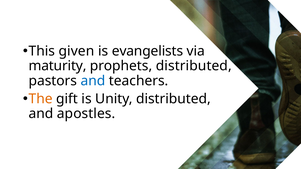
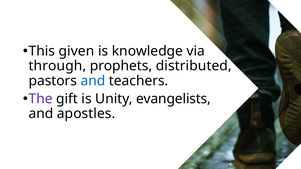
evangelists: evangelists -> knowledge (147, 51)
maturity: maturity -> through (57, 66)
The colour: orange -> purple (41, 99)
Unity distributed: distributed -> evangelists (174, 99)
